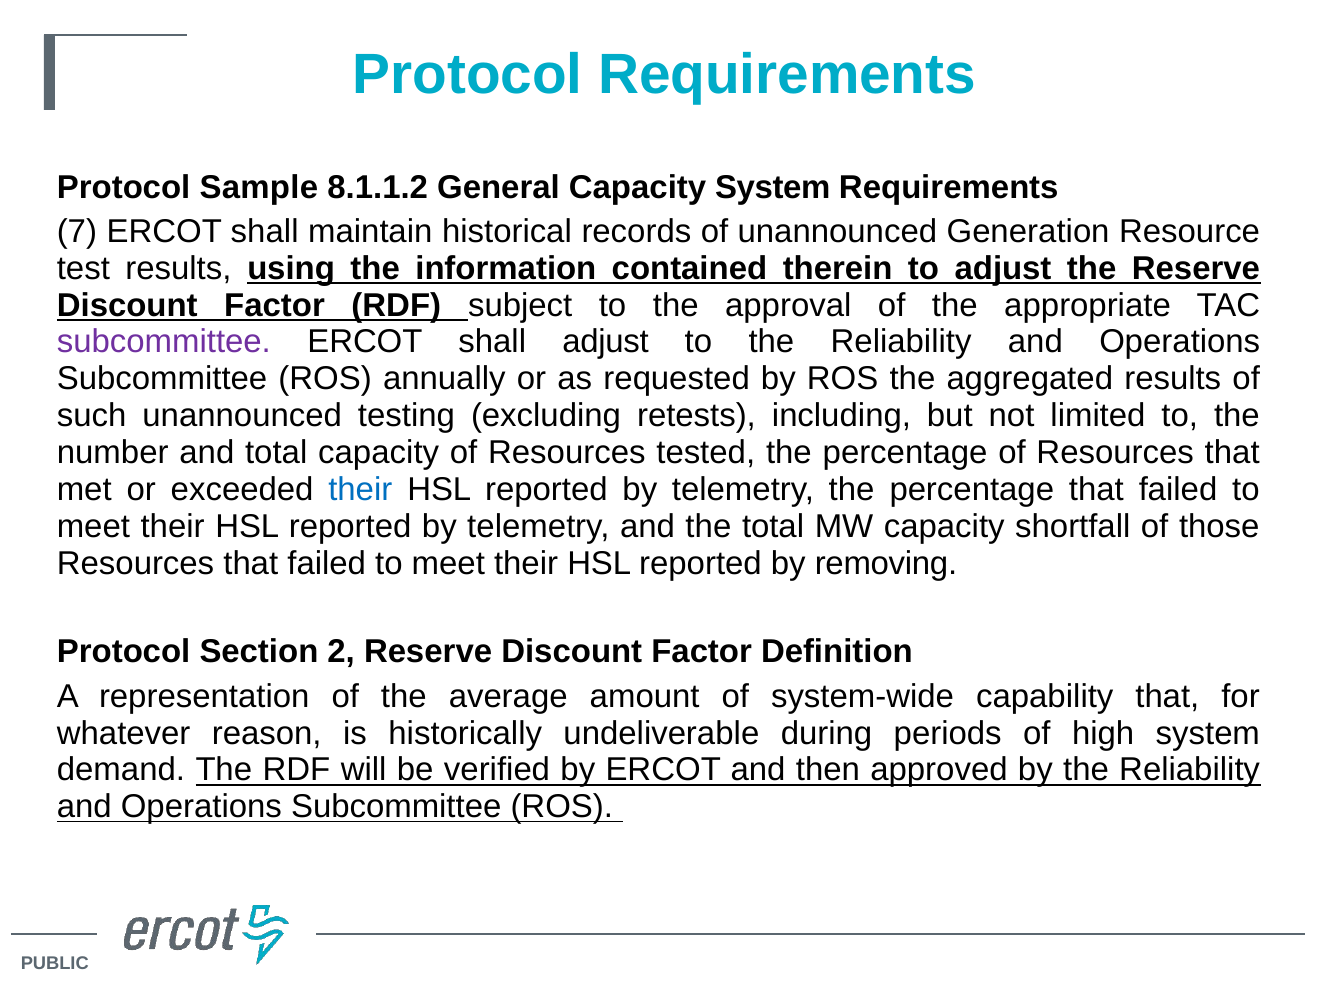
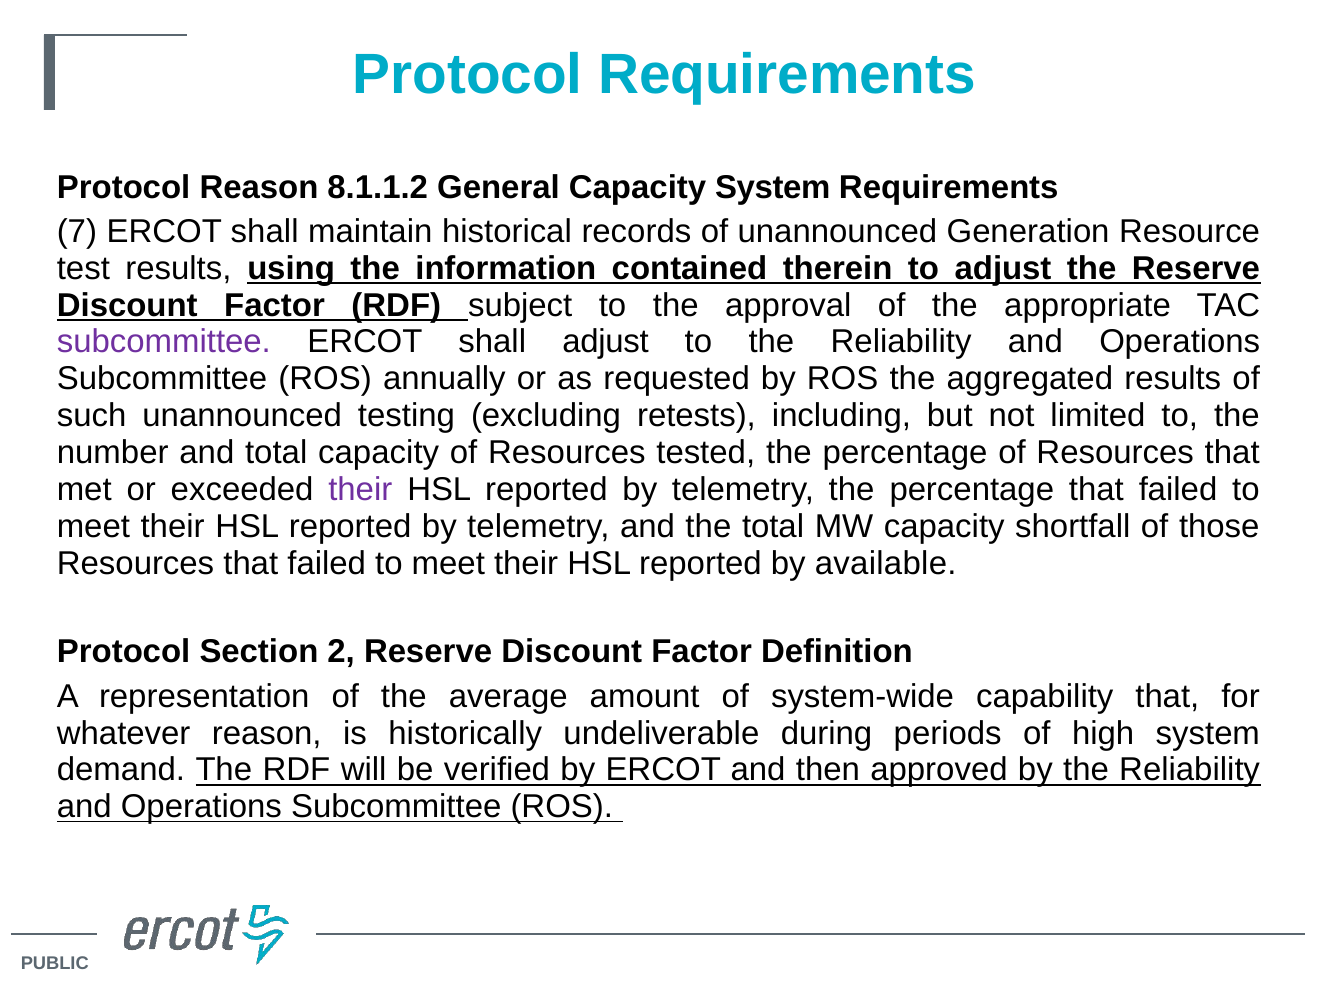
Protocol Sample: Sample -> Reason (259, 187)
their colour: blue -> purple (360, 489)
removing: removing -> available (886, 563)
